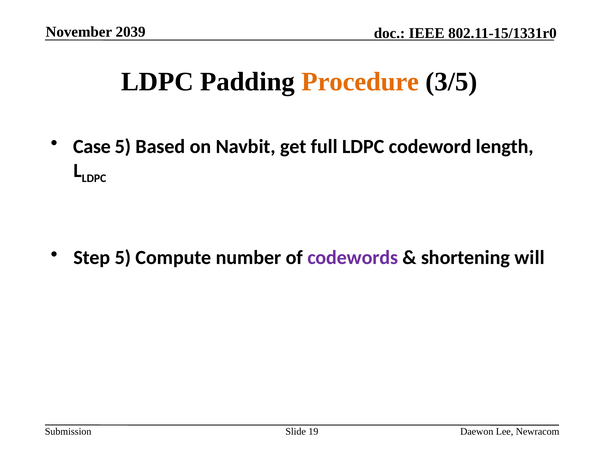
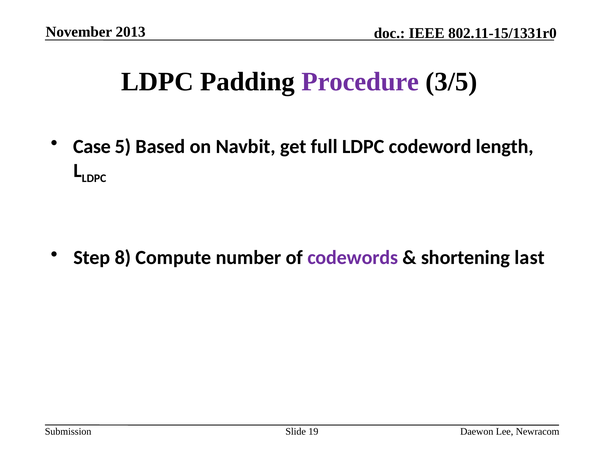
2039: 2039 -> 2013 (131, 32)
Procedure colour: orange -> purple (360, 82)
Step 5: 5 -> 8 (123, 257)
will: will -> last (530, 257)
